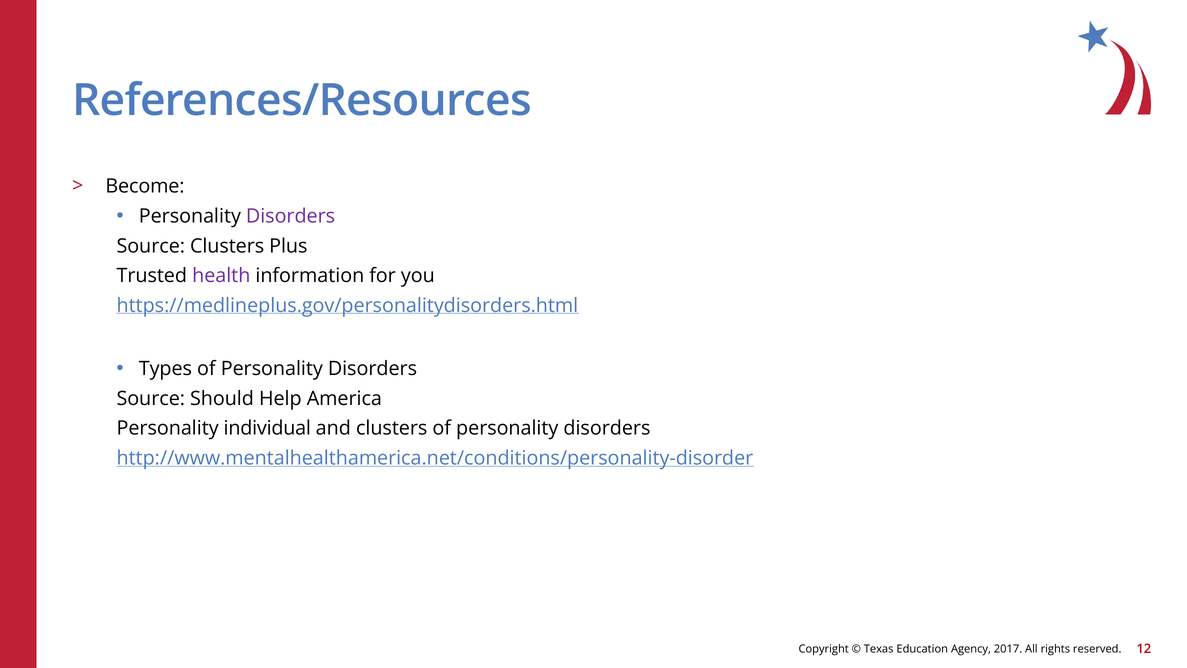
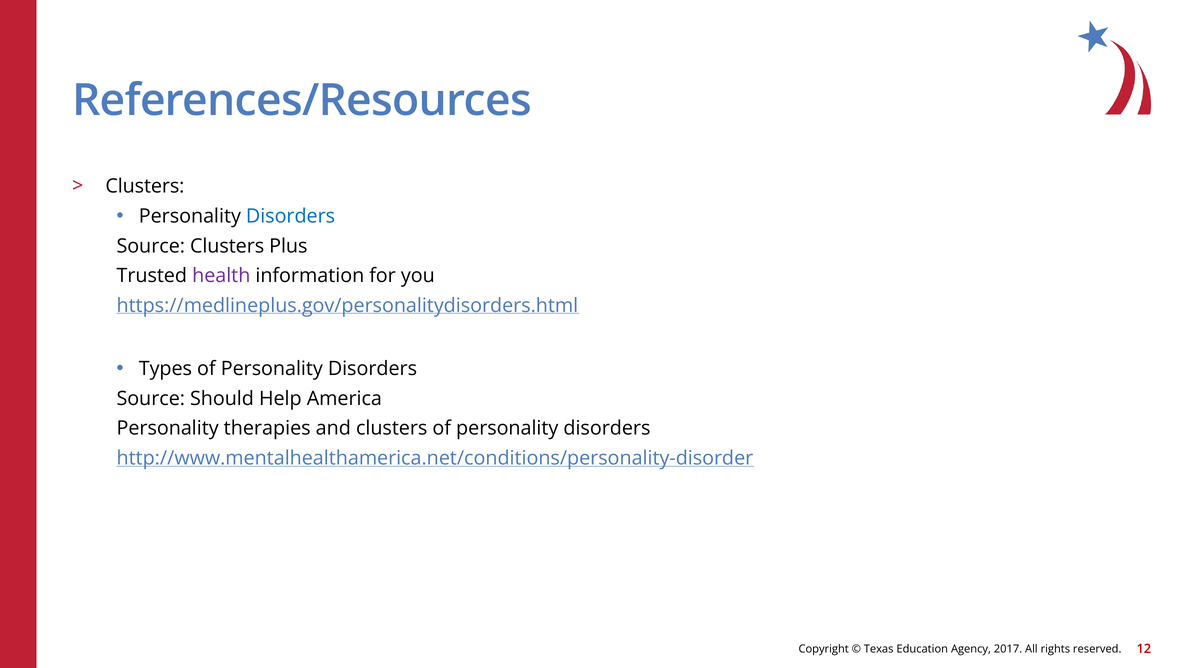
Become: Become -> Clusters (145, 186)
Disorders colour: purple -> blue (291, 216)
individual: individual -> therapies (267, 428)
